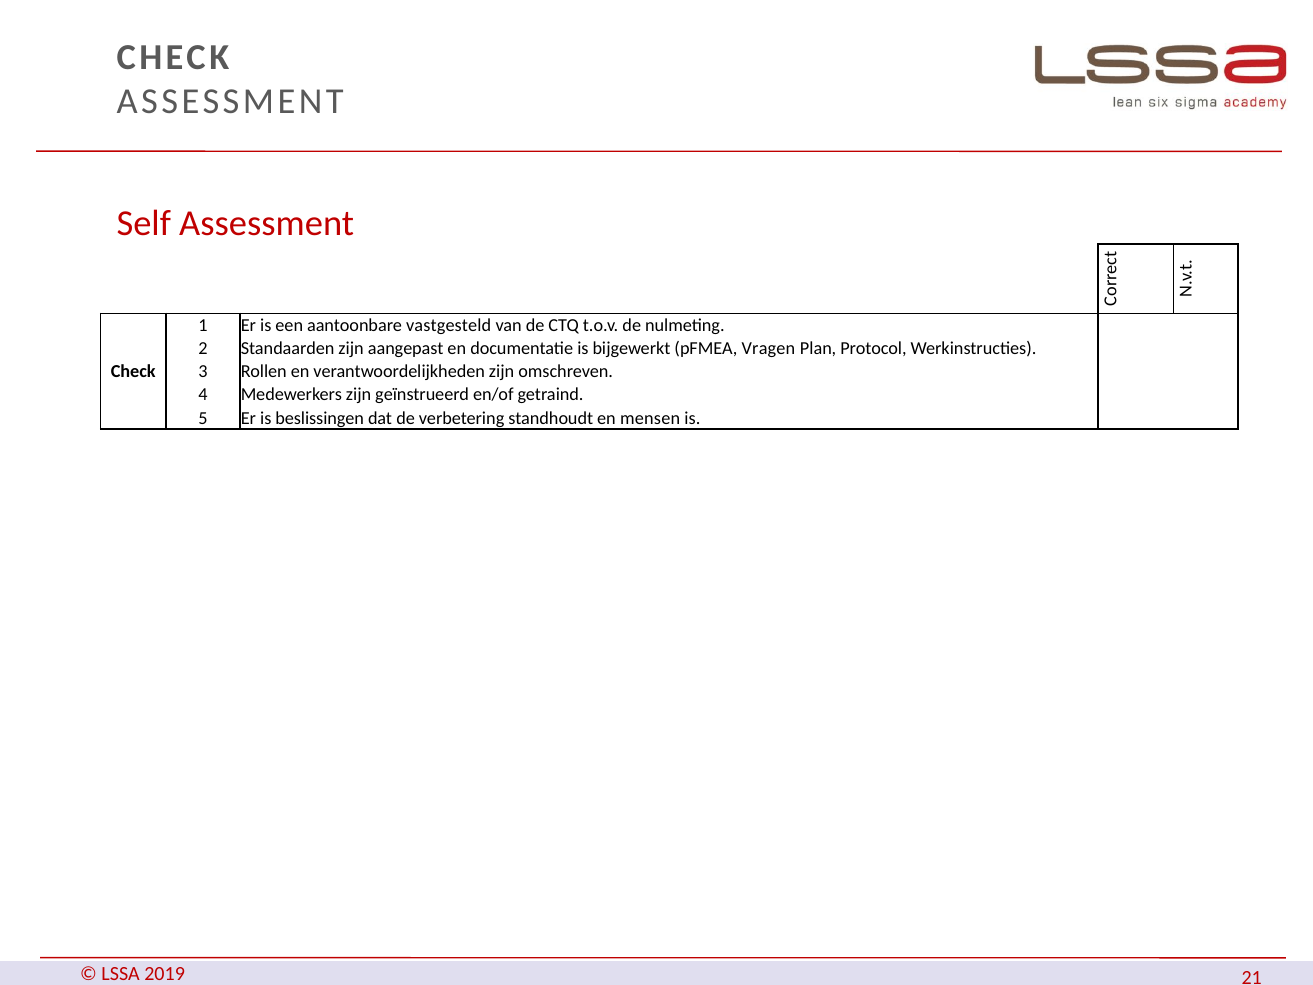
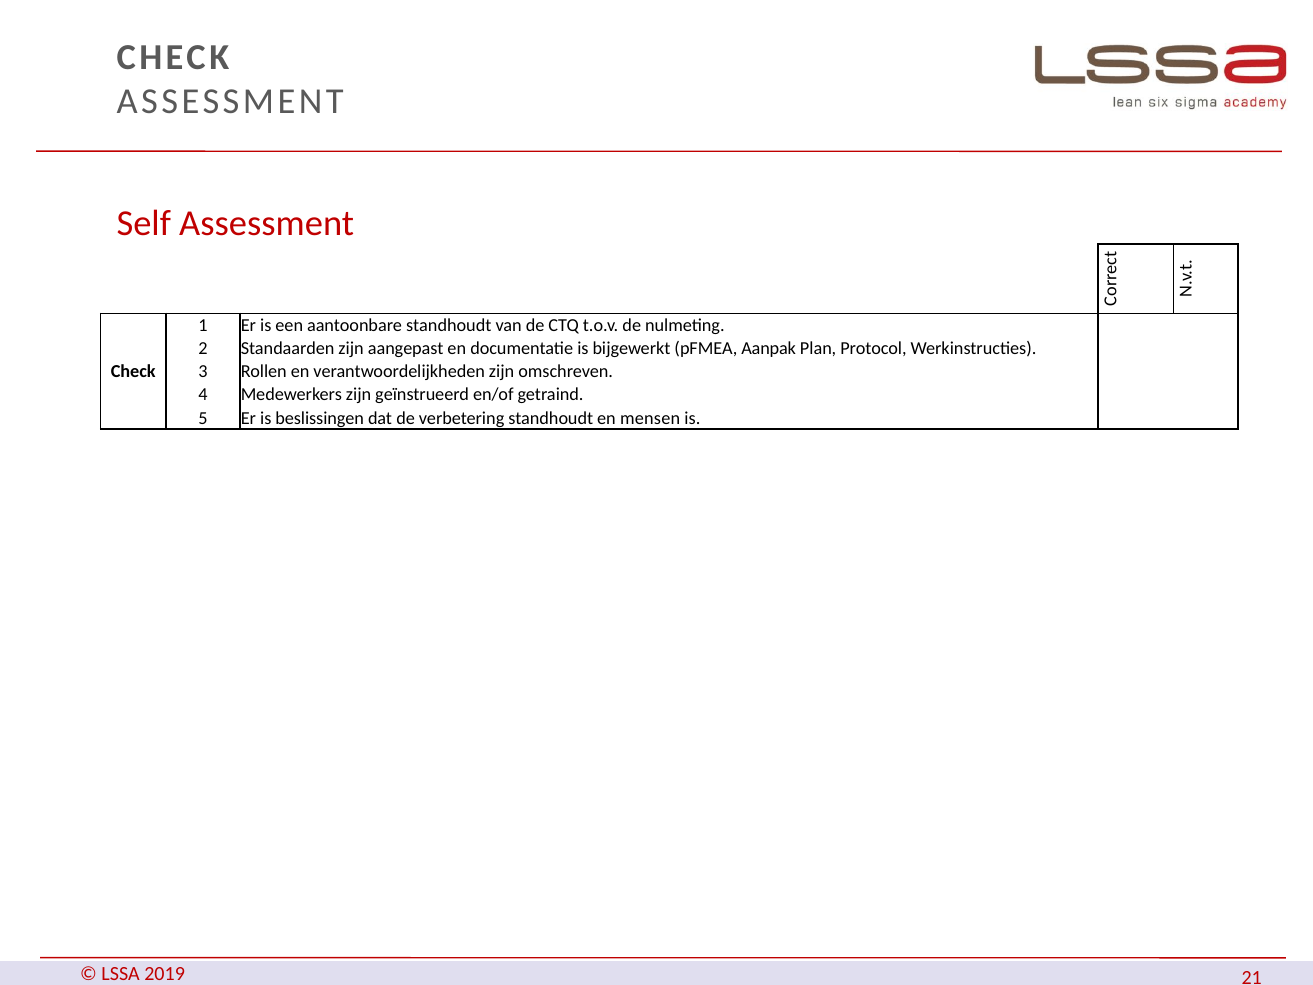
aantoonbare vastgesteld: vastgesteld -> standhoudt (449, 326)
Vragen: Vragen -> Aanpak (769, 349)
